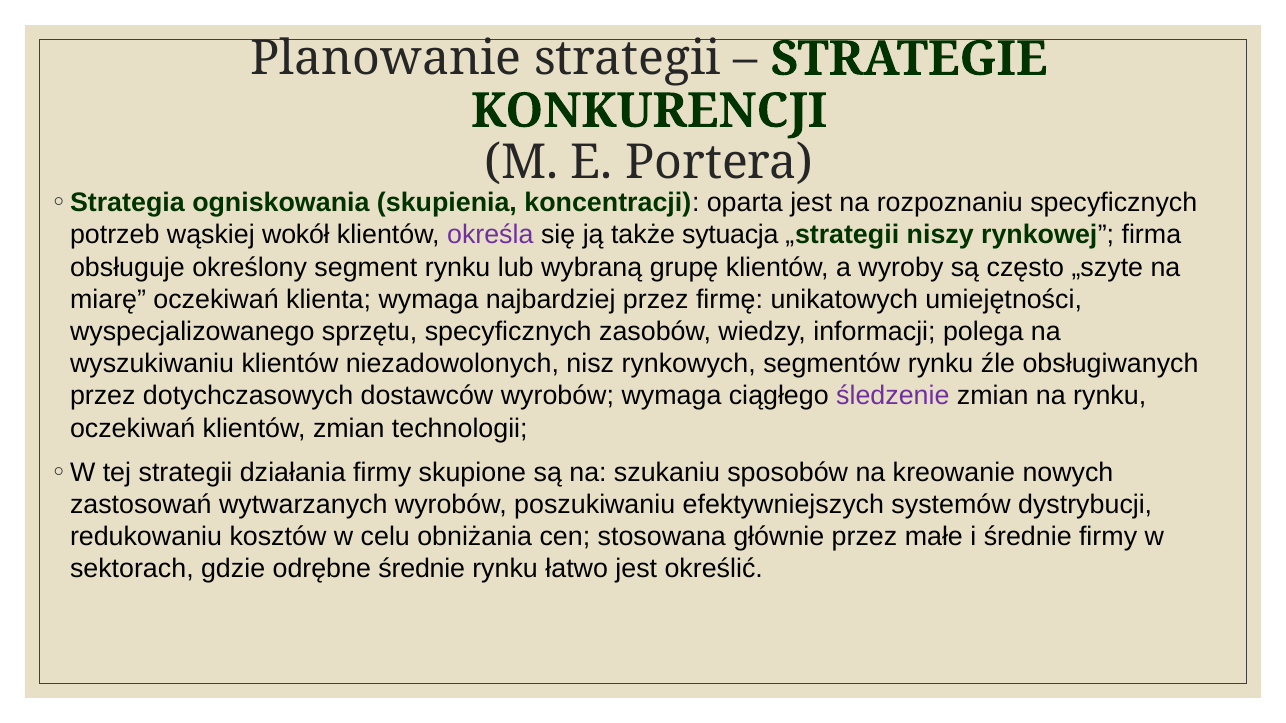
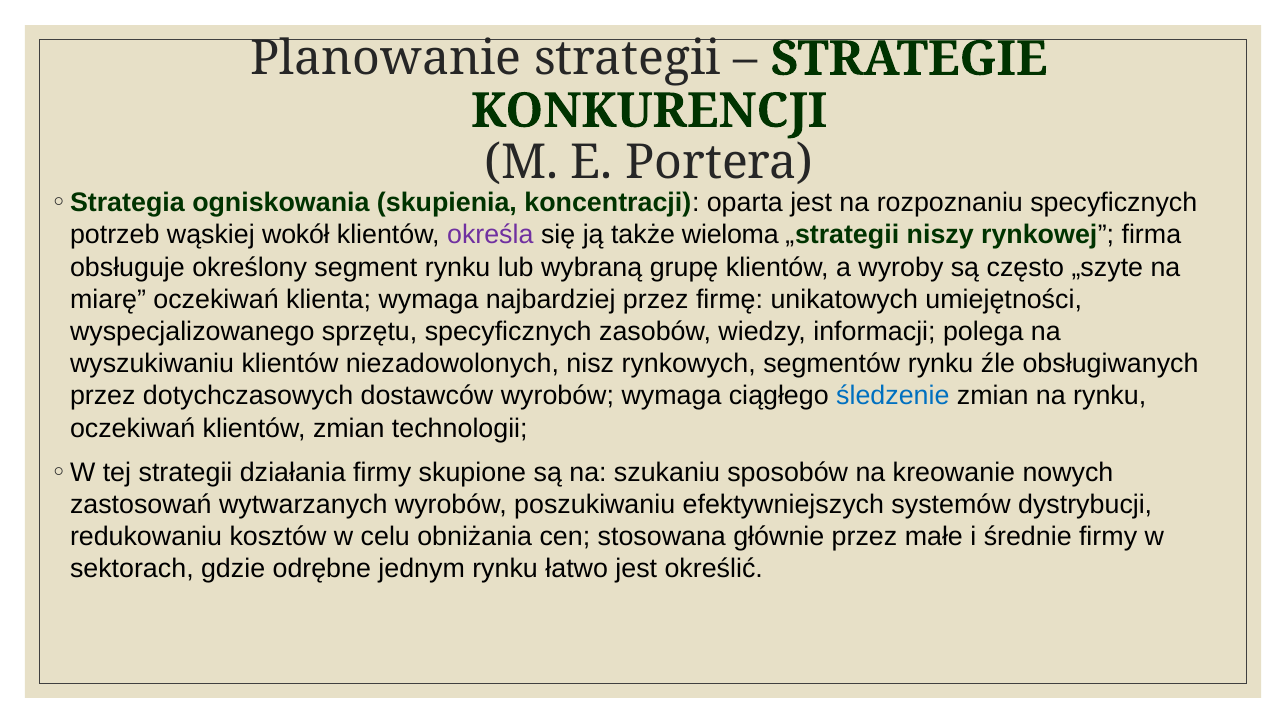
sytuacja: sytuacja -> wieloma (730, 235)
śledzenie colour: purple -> blue (893, 396)
odrębne średnie: średnie -> jednym (422, 569)
